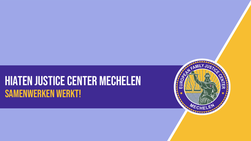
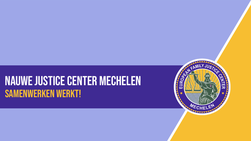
HIATEN: HIATEN -> NAUWE (19, 81)
